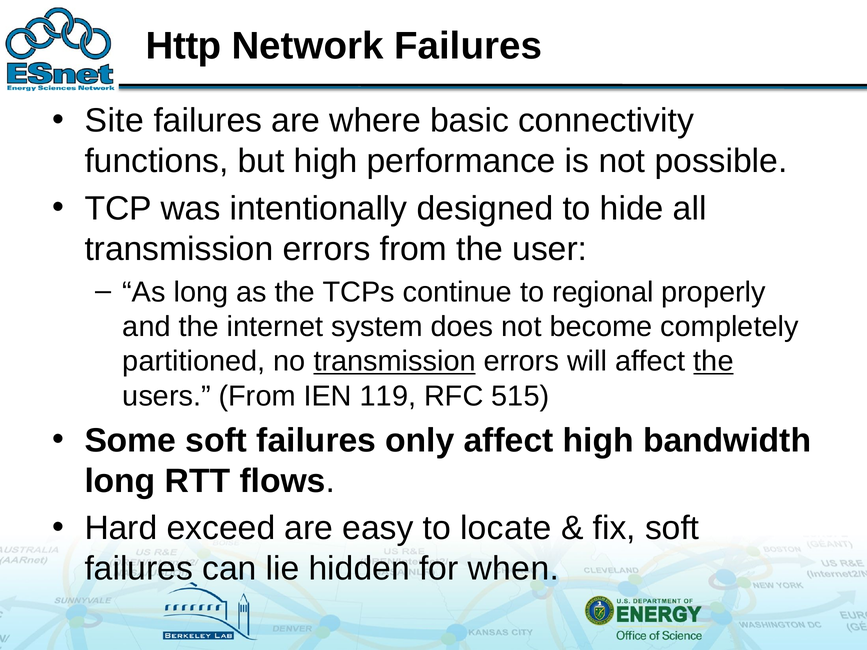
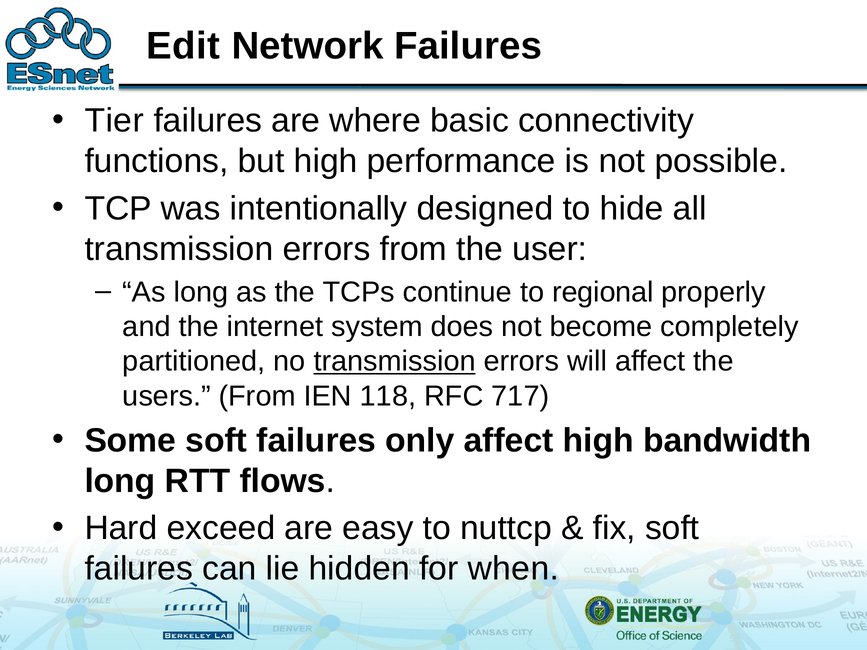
Http: Http -> Edit (183, 46)
Site: Site -> Tier (114, 121)
the underline: present -> none (713, 361)
119: 119 -> 118 (388, 396)
515: 515 -> 717 (520, 396)
locate: locate -> nuttcp (506, 529)
